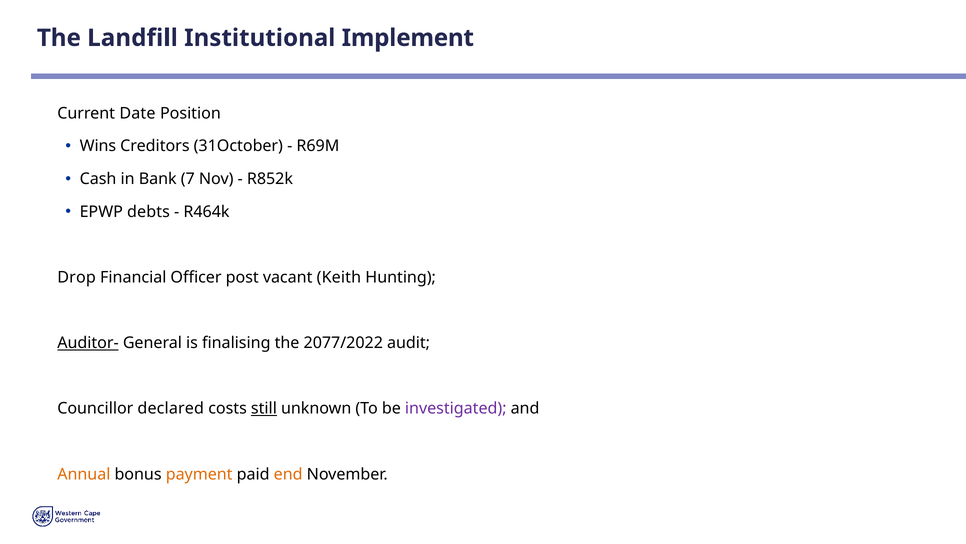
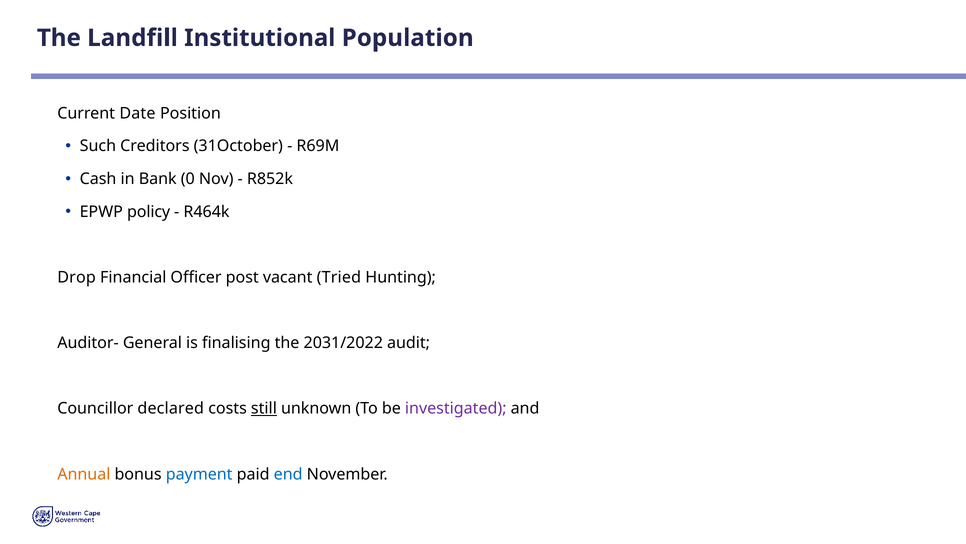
Implement: Implement -> Population (408, 38)
Wins: Wins -> Such (98, 146)
7: 7 -> 0 (188, 179)
debts: debts -> policy (149, 212)
Keith: Keith -> Tried (339, 277)
Auditor- underline: present -> none (88, 343)
2077/2022: 2077/2022 -> 2031/2022 (343, 343)
payment colour: orange -> blue (199, 474)
end colour: orange -> blue (288, 474)
